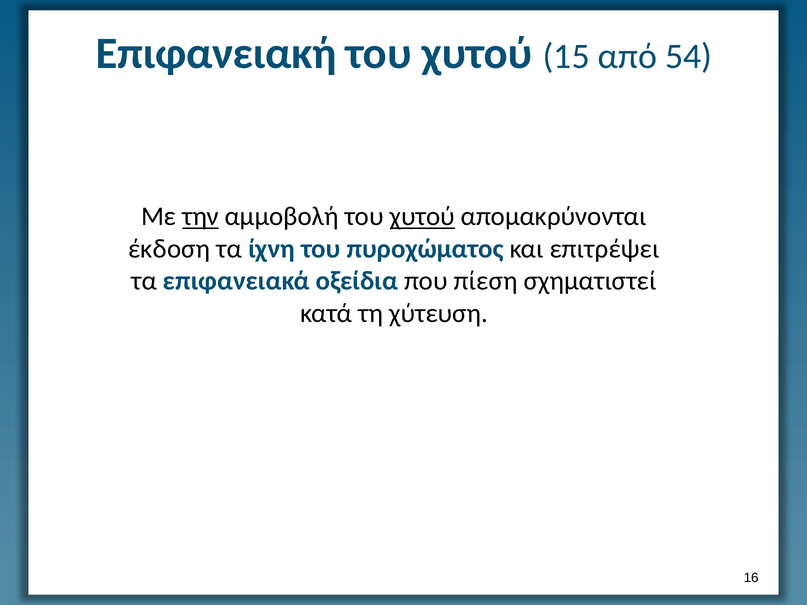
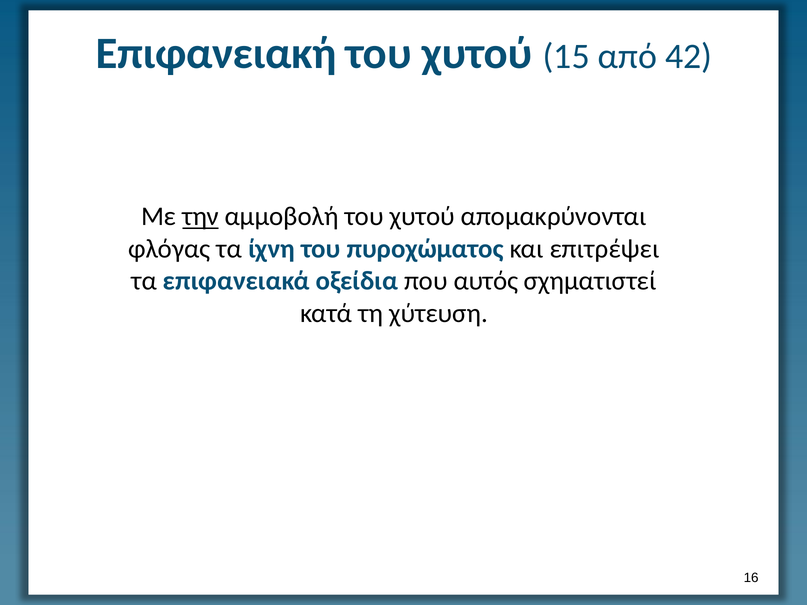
54: 54 -> 42 (689, 56)
χυτού underline: present -> none (422, 217)
έκδοση: έκδοση -> φλόγας (169, 249)
πίεση: πίεση -> αυτός (486, 281)
